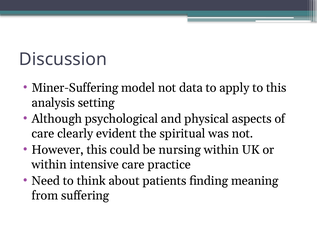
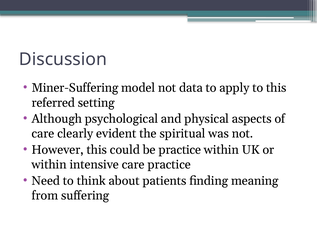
analysis: analysis -> referred (53, 103)
be nursing: nursing -> practice (180, 150)
